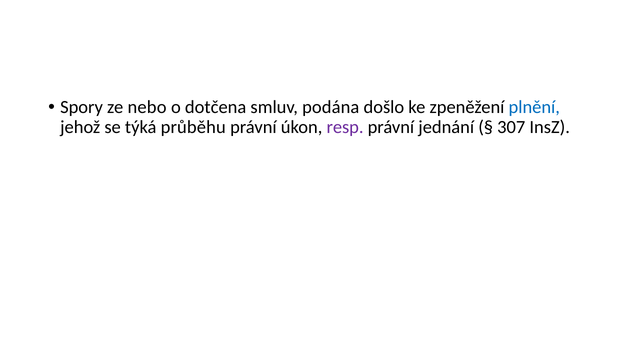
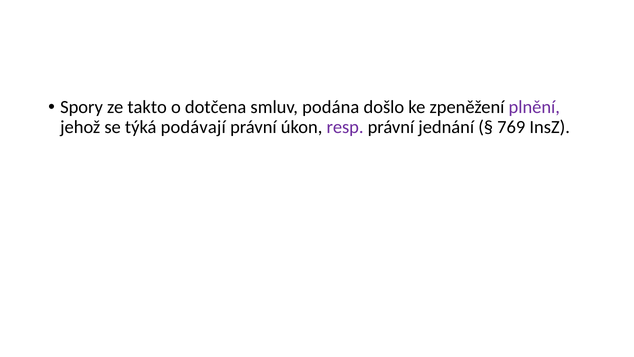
nebo: nebo -> takto (147, 107)
plnění colour: blue -> purple (534, 107)
průběhu: průběhu -> podávají (193, 127)
307: 307 -> 769 (511, 127)
